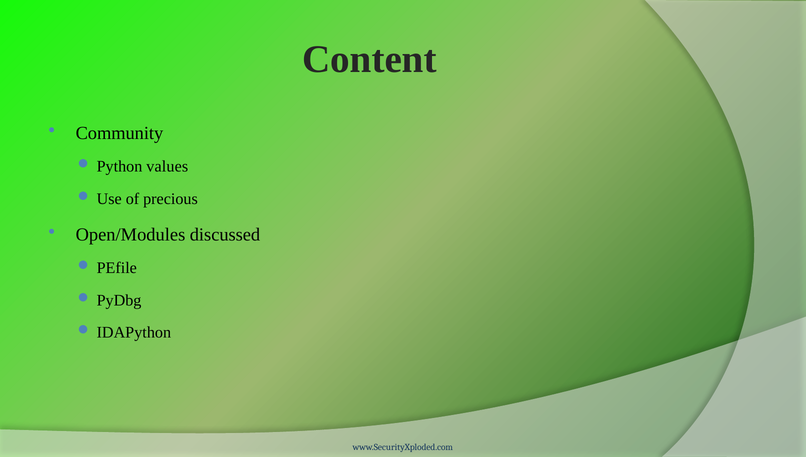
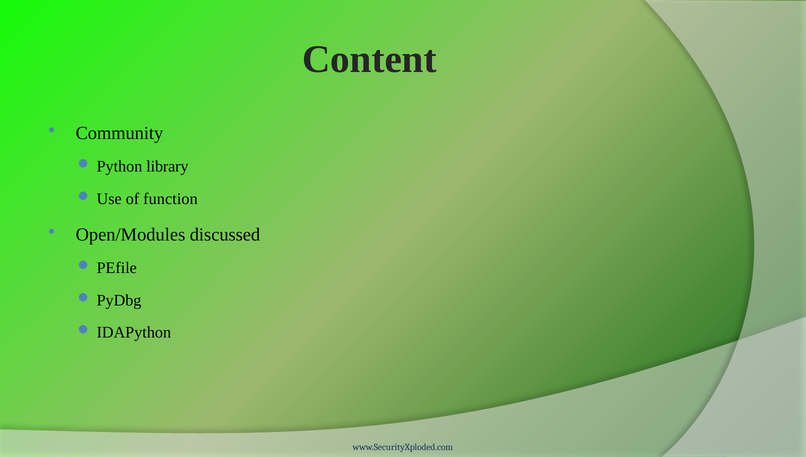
values: values -> library (167, 167)
precious: precious -> function (170, 199)
